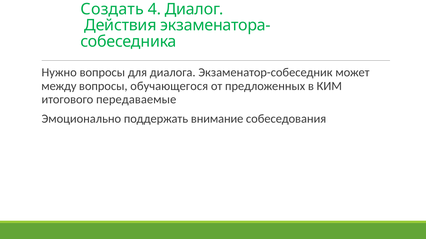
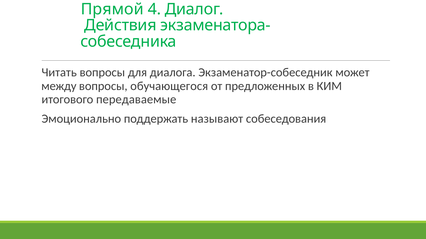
Создать: Создать -> Прямой (112, 9)
Нужно: Нужно -> Читать (59, 73)
внимание: внимание -> называют (217, 119)
